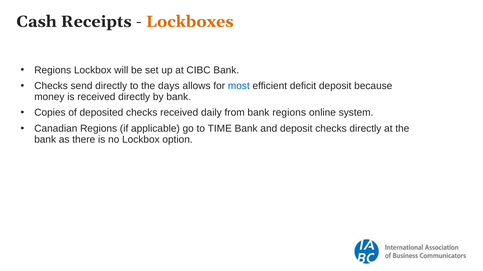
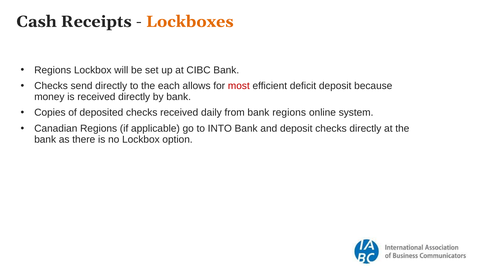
days: days -> each (169, 86)
most colour: blue -> red (239, 86)
TIME: TIME -> INTO (220, 129)
